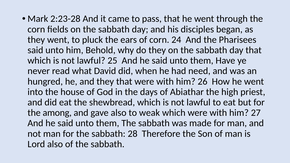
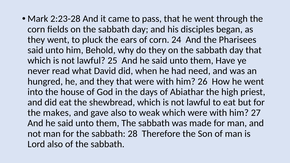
among: among -> makes (57, 113)
